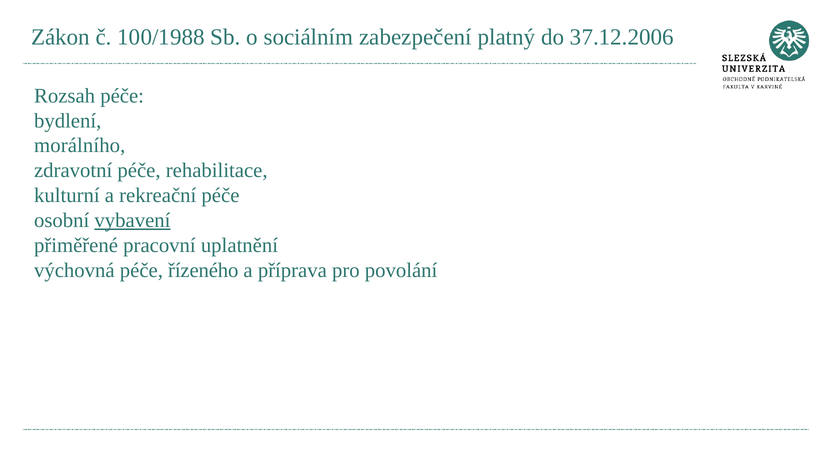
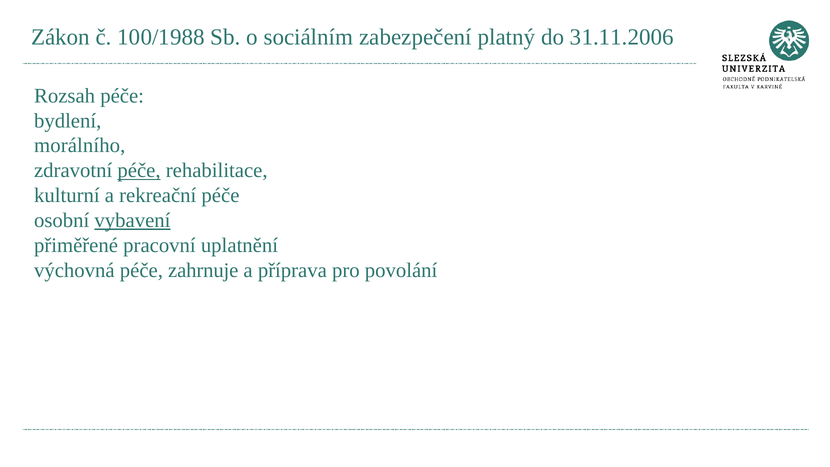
37.12.2006: 37.12.2006 -> 31.11.2006 (622, 37)
péče underline: none -> present (139, 170)
řízeného: řízeného -> zahrnuje (203, 270)
